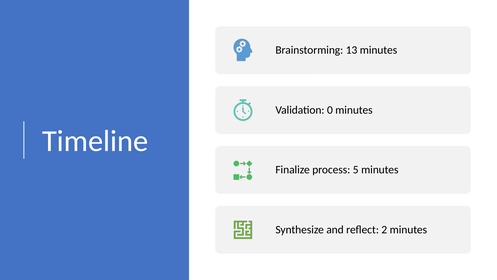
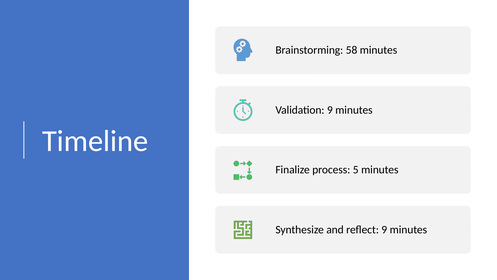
13: 13 -> 58 (352, 50)
Validation 0: 0 -> 9 (330, 110)
reflect 2: 2 -> 9 (384, 229)
